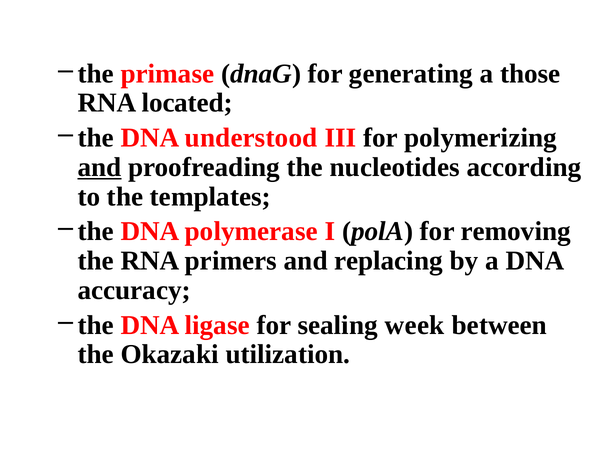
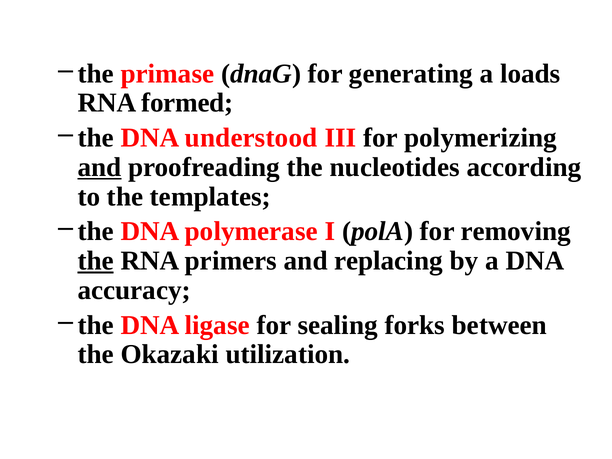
those: those -> loads (530, 74)
located: located -> formed (187, 103)
the underline: none -> present (96, 261)
week: week -> forks (415, 325)
